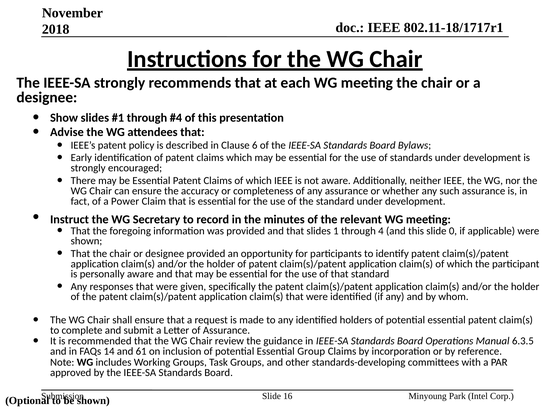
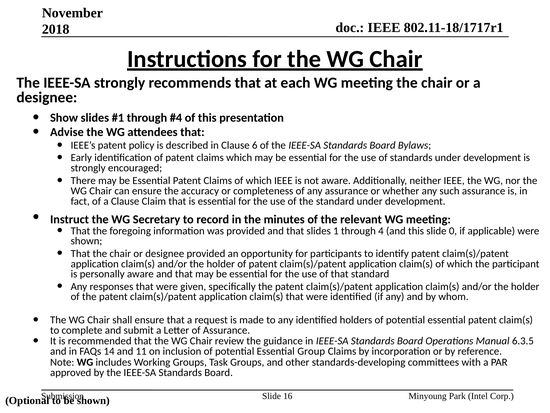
a Power: Power -> Clause (125, 201)
61: 61 -> 11 (141, 351)
